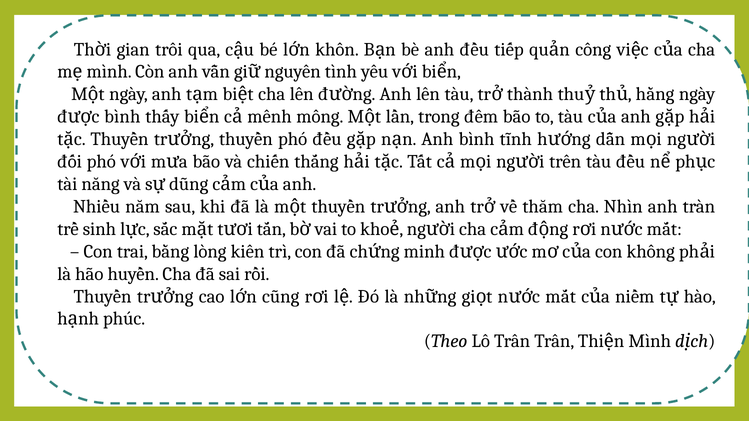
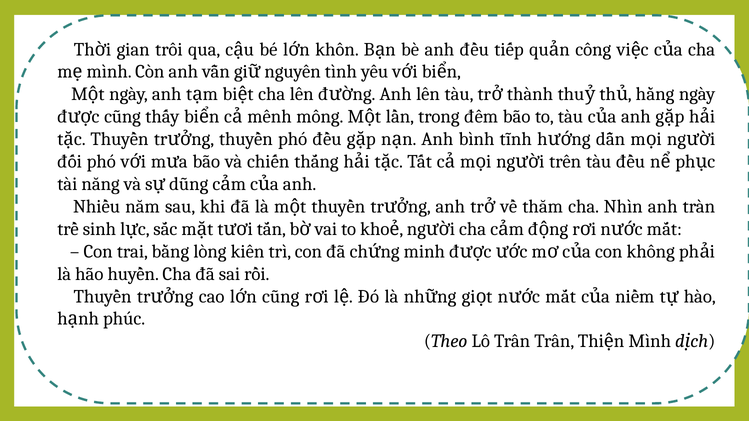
bình: bình -> cũng (122, 117)
